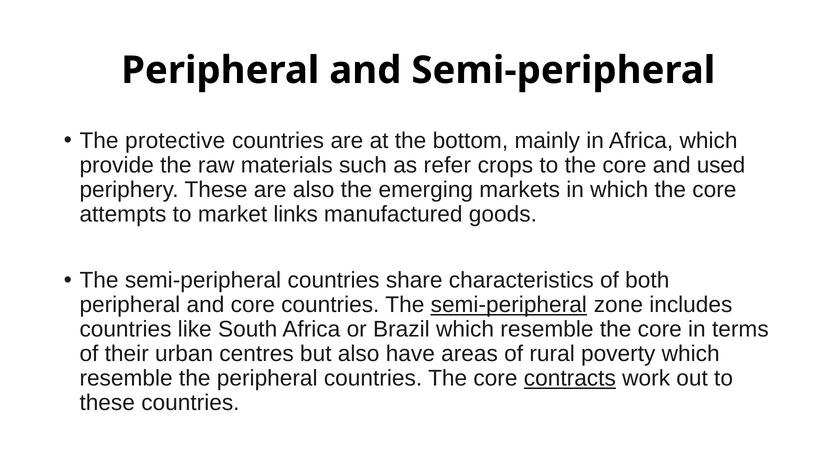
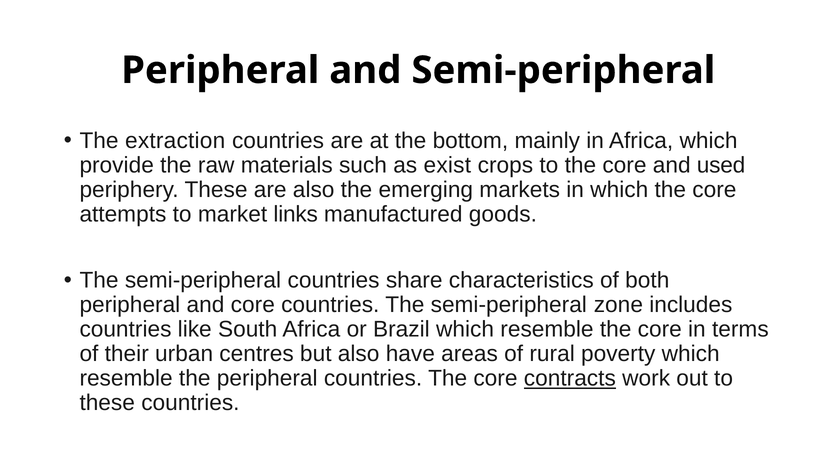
protective: protective -> extraction (175, 141)
refer: refer -> exist (447, 165)
semi-peripheral underline: present -> none (509, 305)
